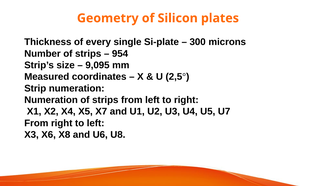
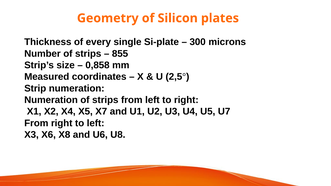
954: 954 -> 855 (120, 54)
9,095: 9,095 -> 0,858 (97, 65)
